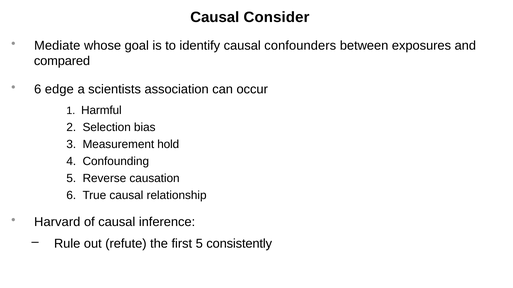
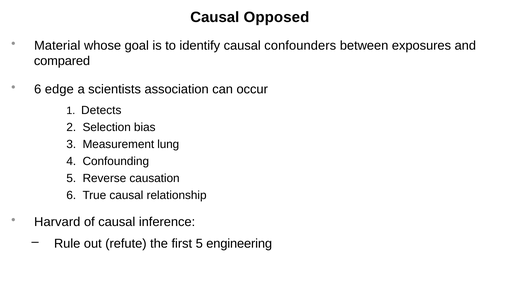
Consider: Consider -> Opposed (276, 17)
Mediate: Mediate -> Material (57, 46)
Harmful: Harmful -> Detects (101, 111)
hold: hold -> lung (168, 145)
consistently: consistently -> engineering (239, 244)
